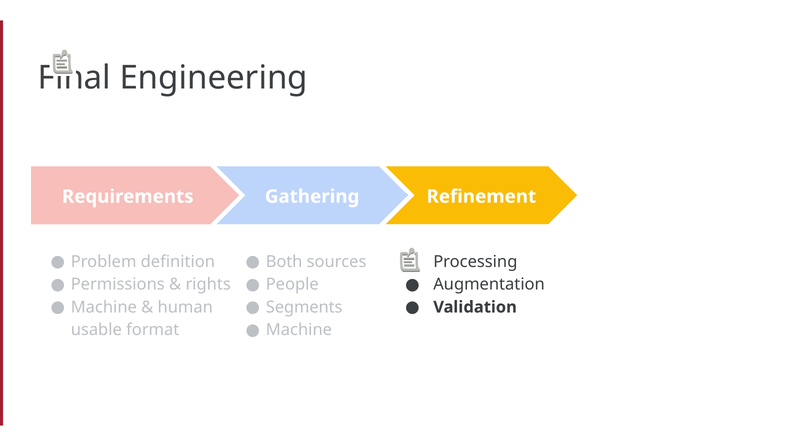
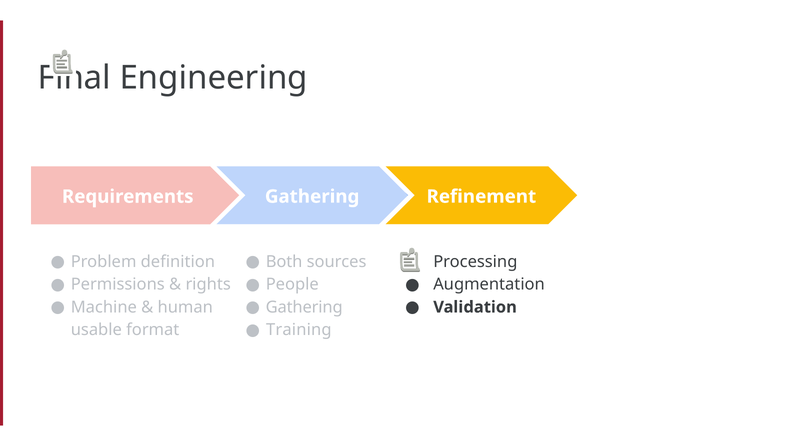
Segments: Segments -> Gathering (304, 308)
Machine: Machine -> Training (299, 330)
